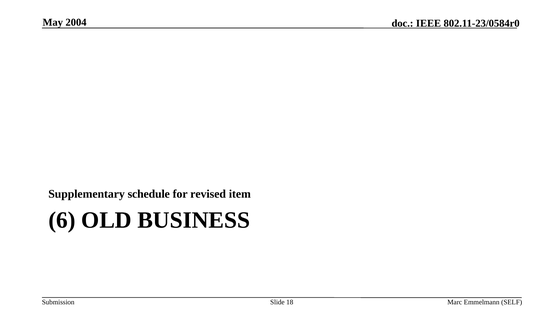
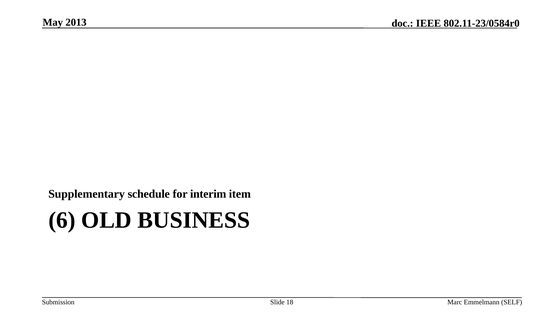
2004: 2004 -> 2013 (76, 22)
revised: revised -> interim (208, 194)
